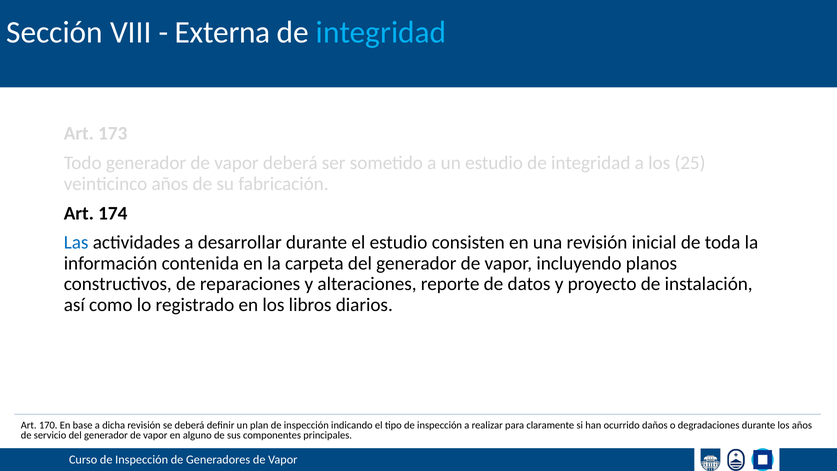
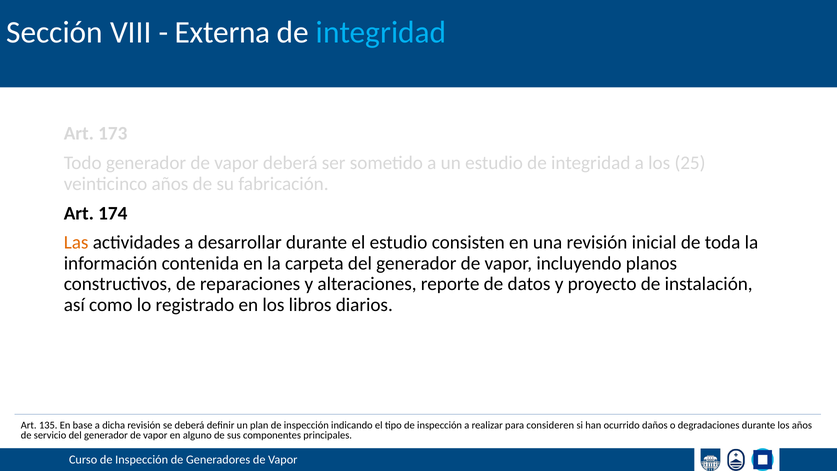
Las colour: blue -> orange (76, 243)
170: 170 -> 135 (48, 425)
claramente: claramente -> consideren (550, 425)
